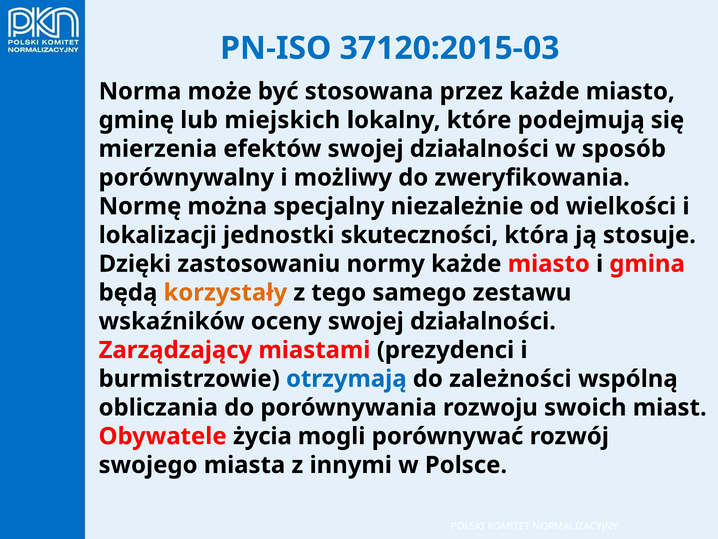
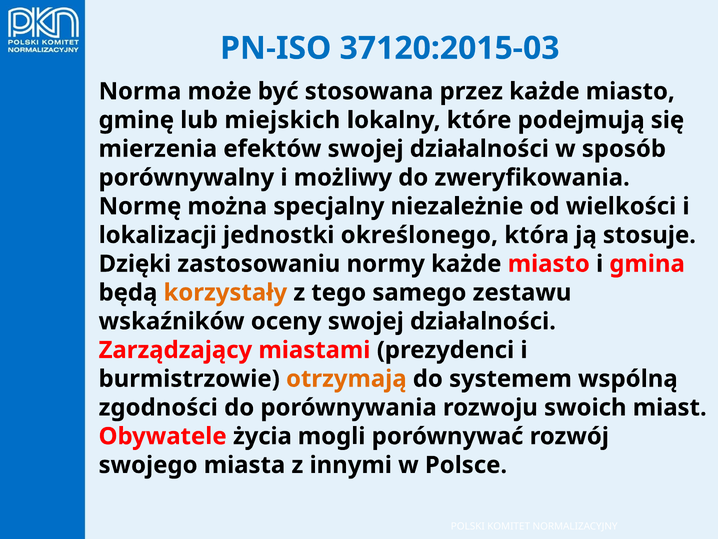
skuteczności: skuteczności -> określonego (419, 235)
otrzymają colour: blue -> orange (346, 378)
zależności: zależności -> systemem (510, 378)
obliczania: obliczania -> zgodności (158, 407)
